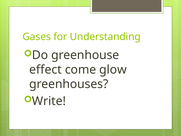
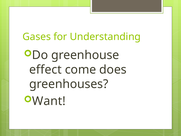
glow: glow -> does (113, 69)
Write: Write -> Want (49, 101)
